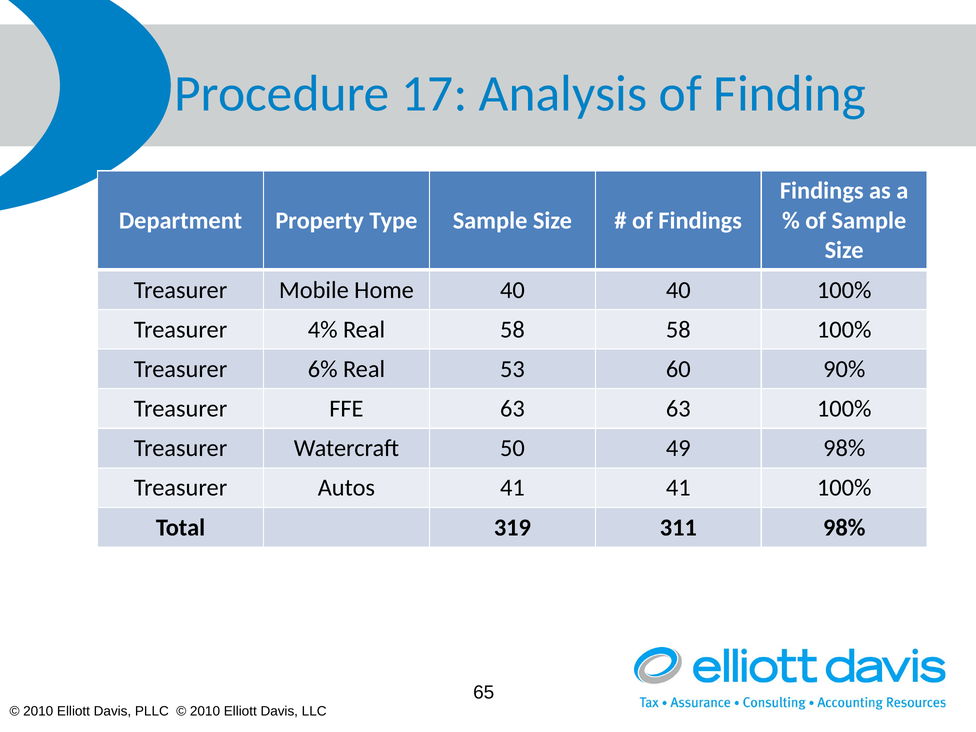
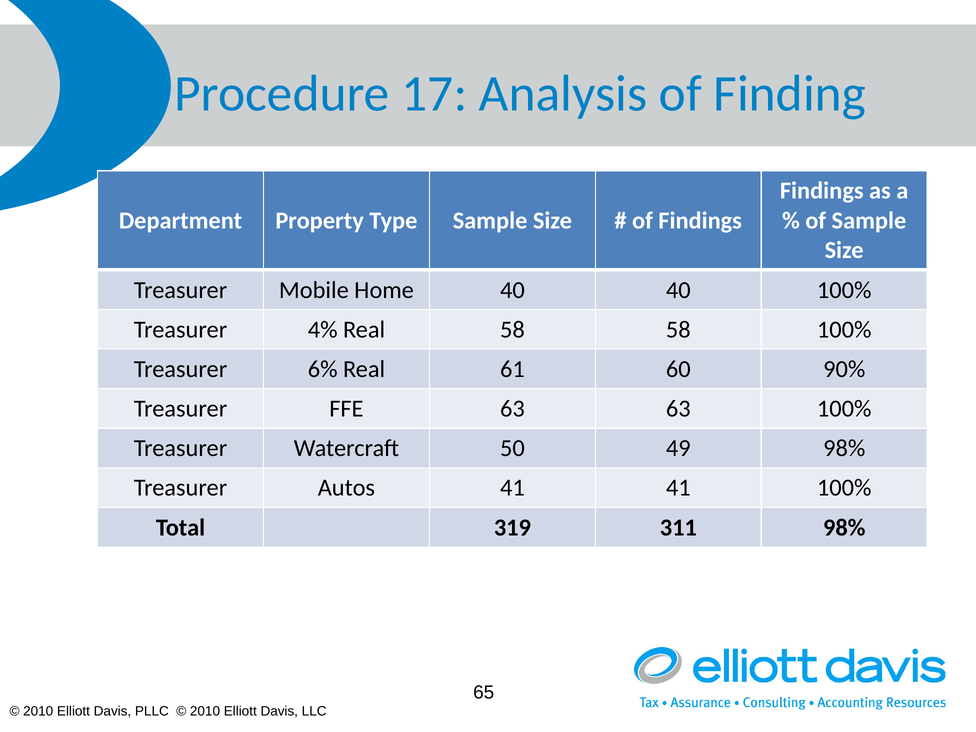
53: 53 -> 61 (512, 369)
